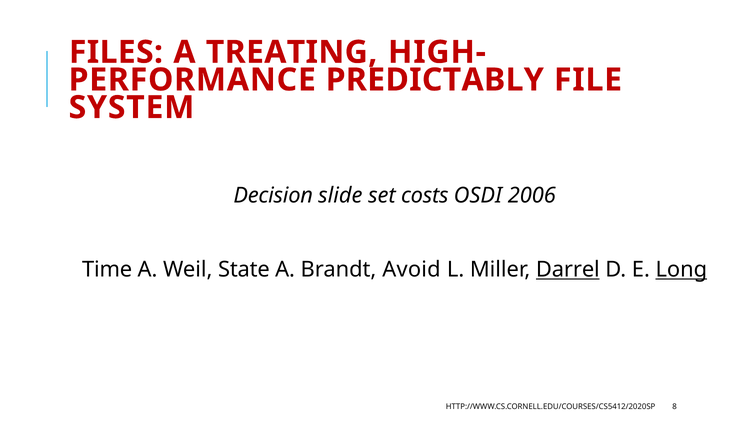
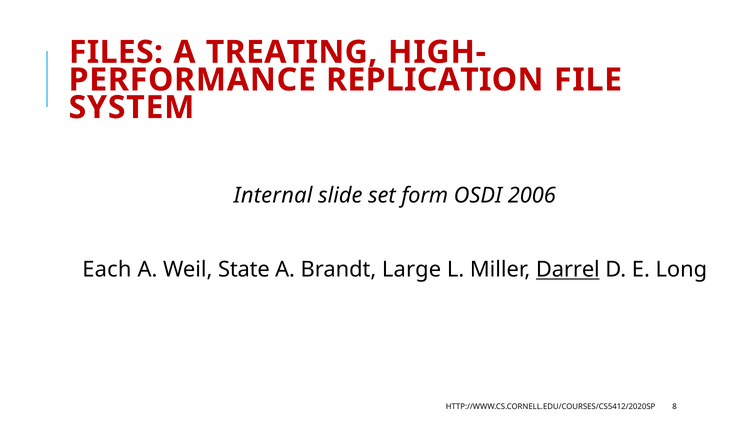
PREDICTABLY: PREDICTABLY -> REPLICATION (435, 80)
Decision: Decision -> Internal (273, 195)
costs: costs -> form (425, 195)
Time: Time -> Each (107, 270)
Avoid: Avoid -> Large (412, 270)
Long underline: present -> none (681, 270)
